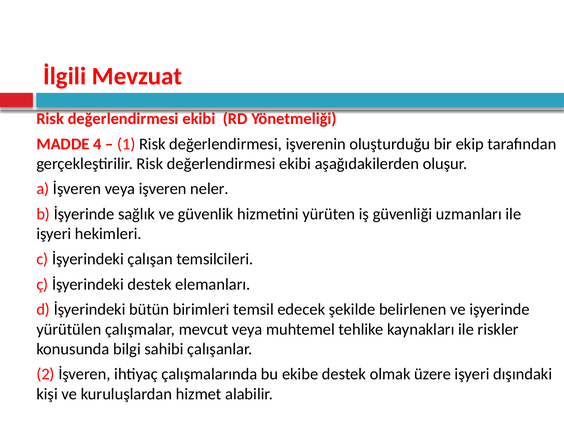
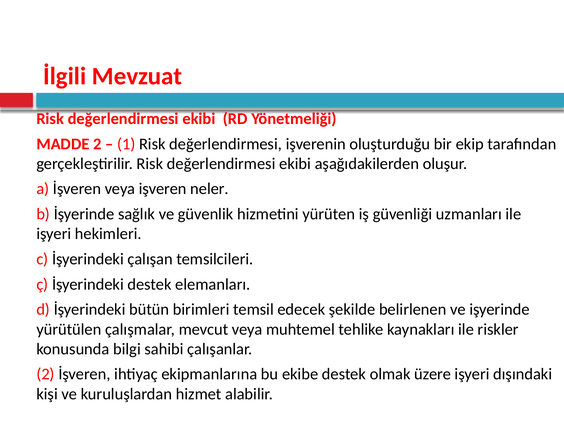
MADDE 4: 4 -> 2 (97, 144)
çalışmalarında: çalışmalarında -> ekipmanlarına (209, 374)
